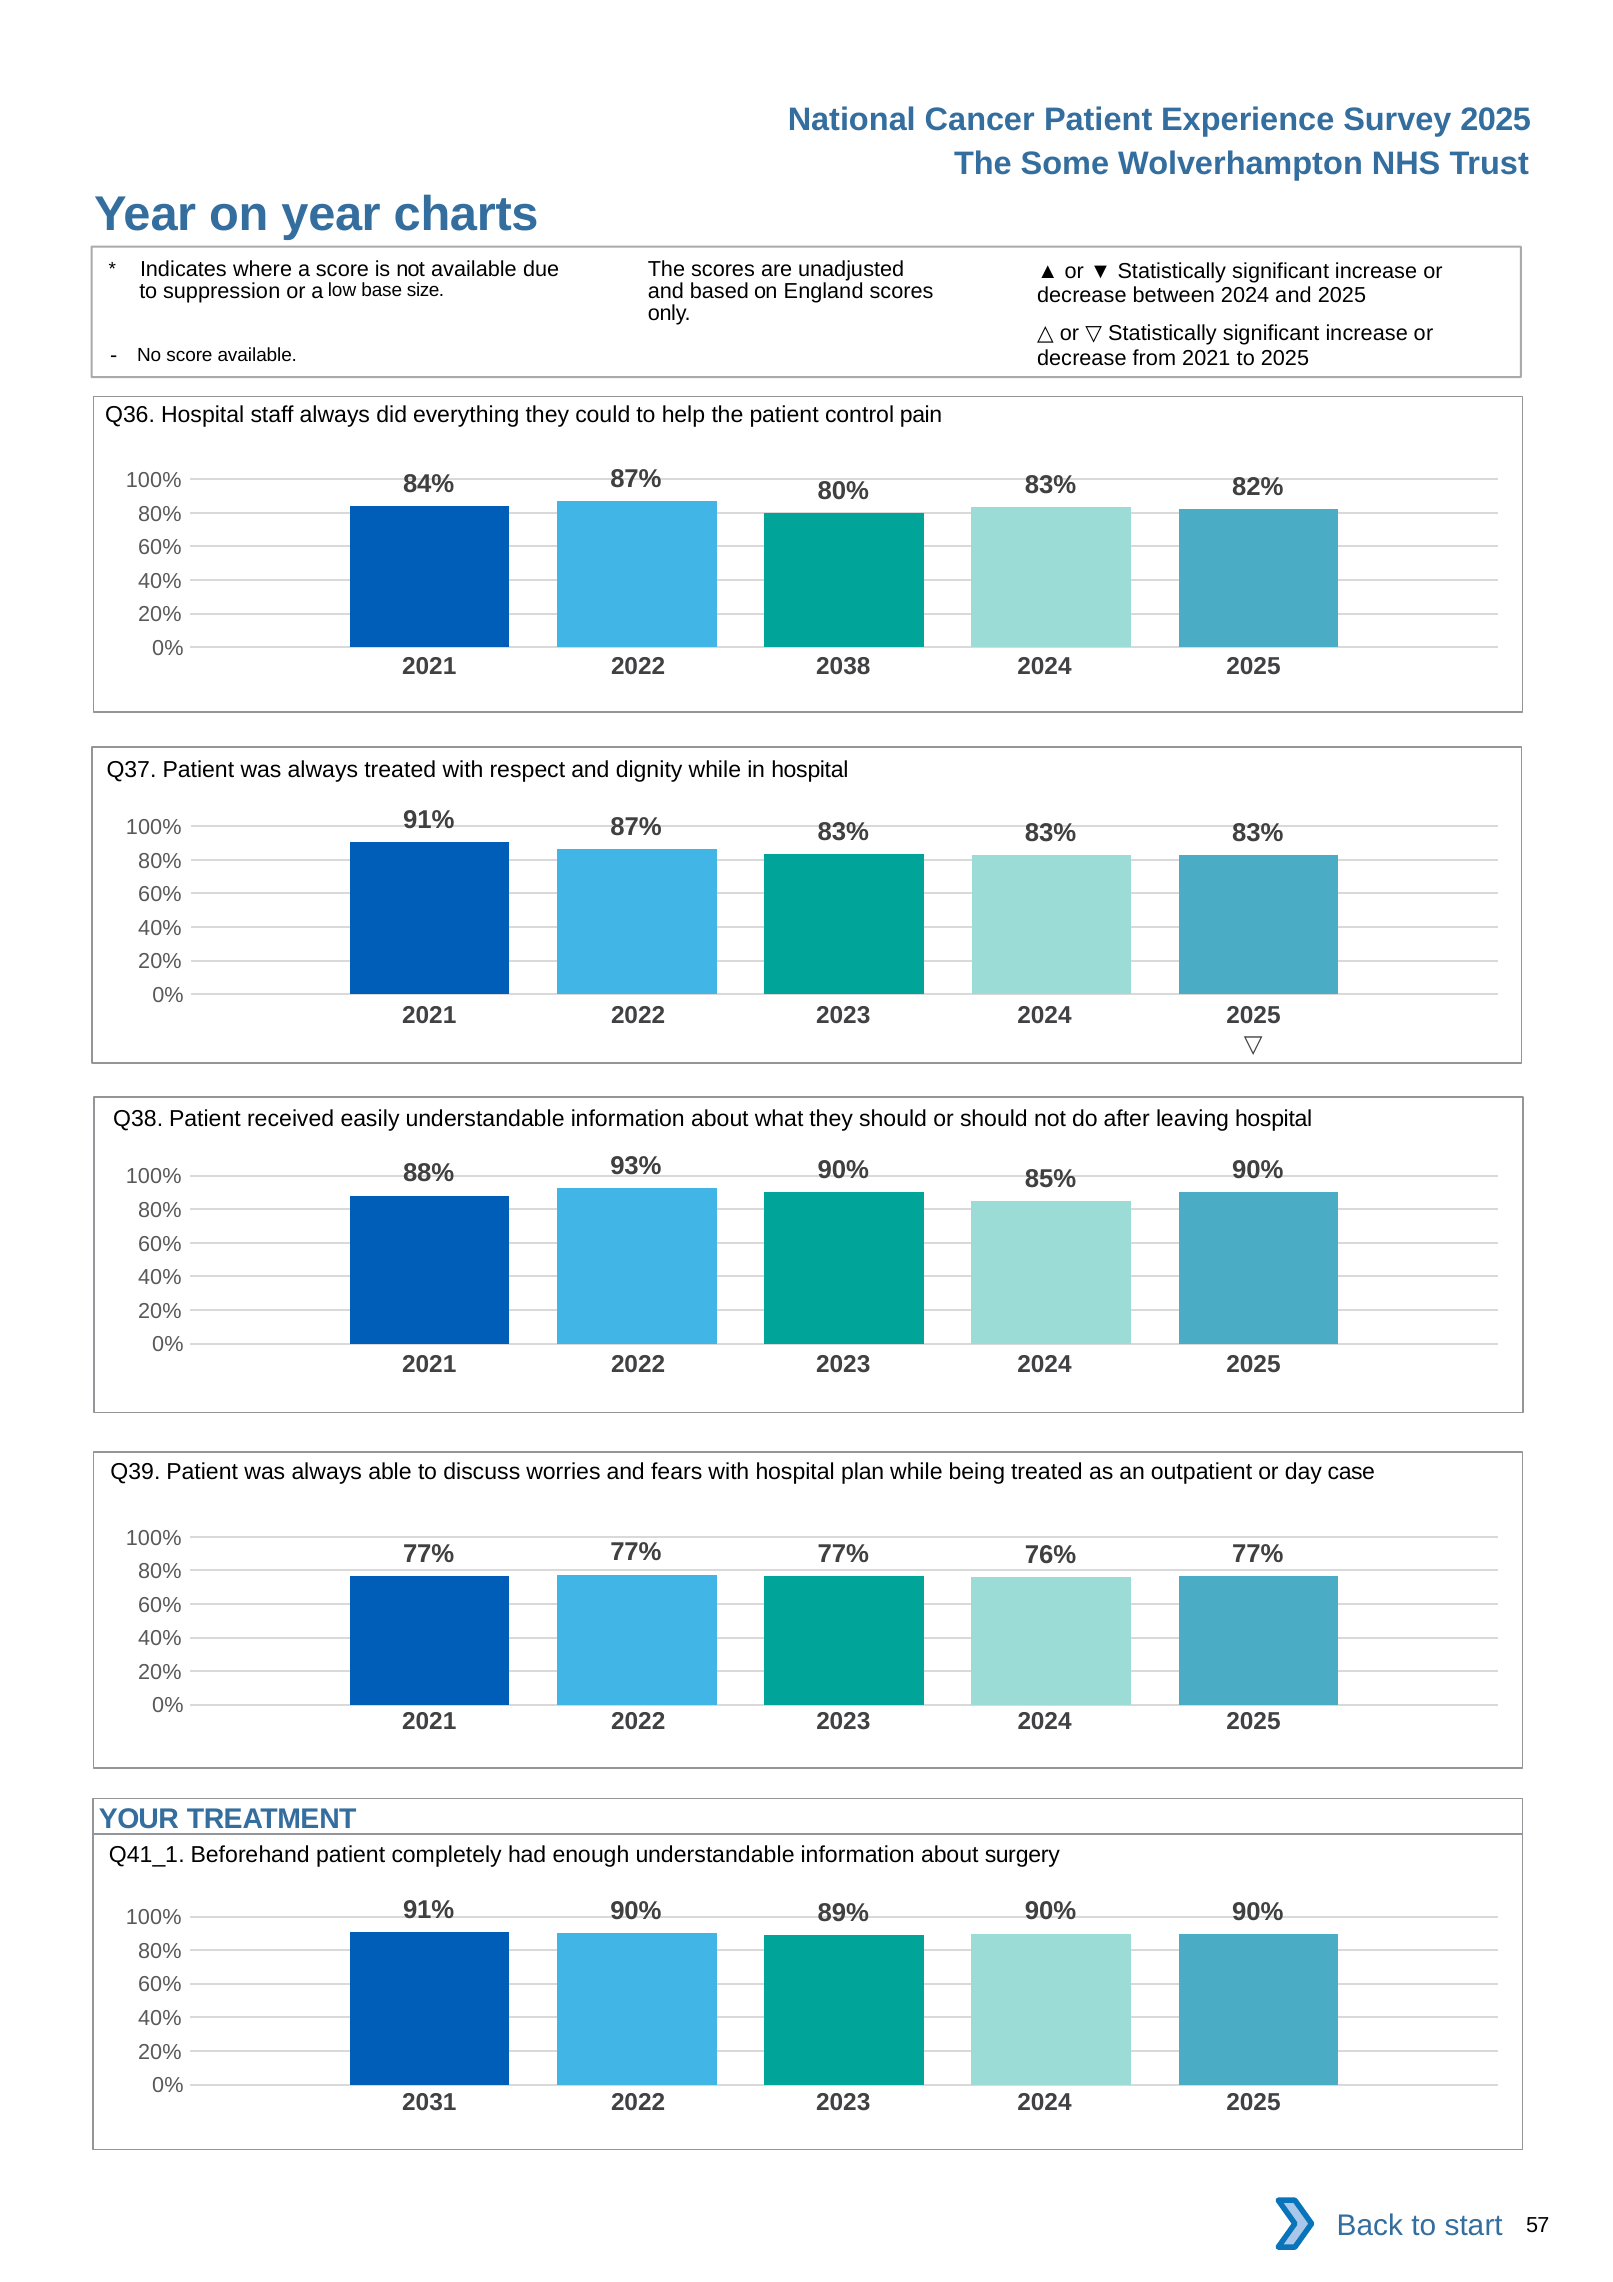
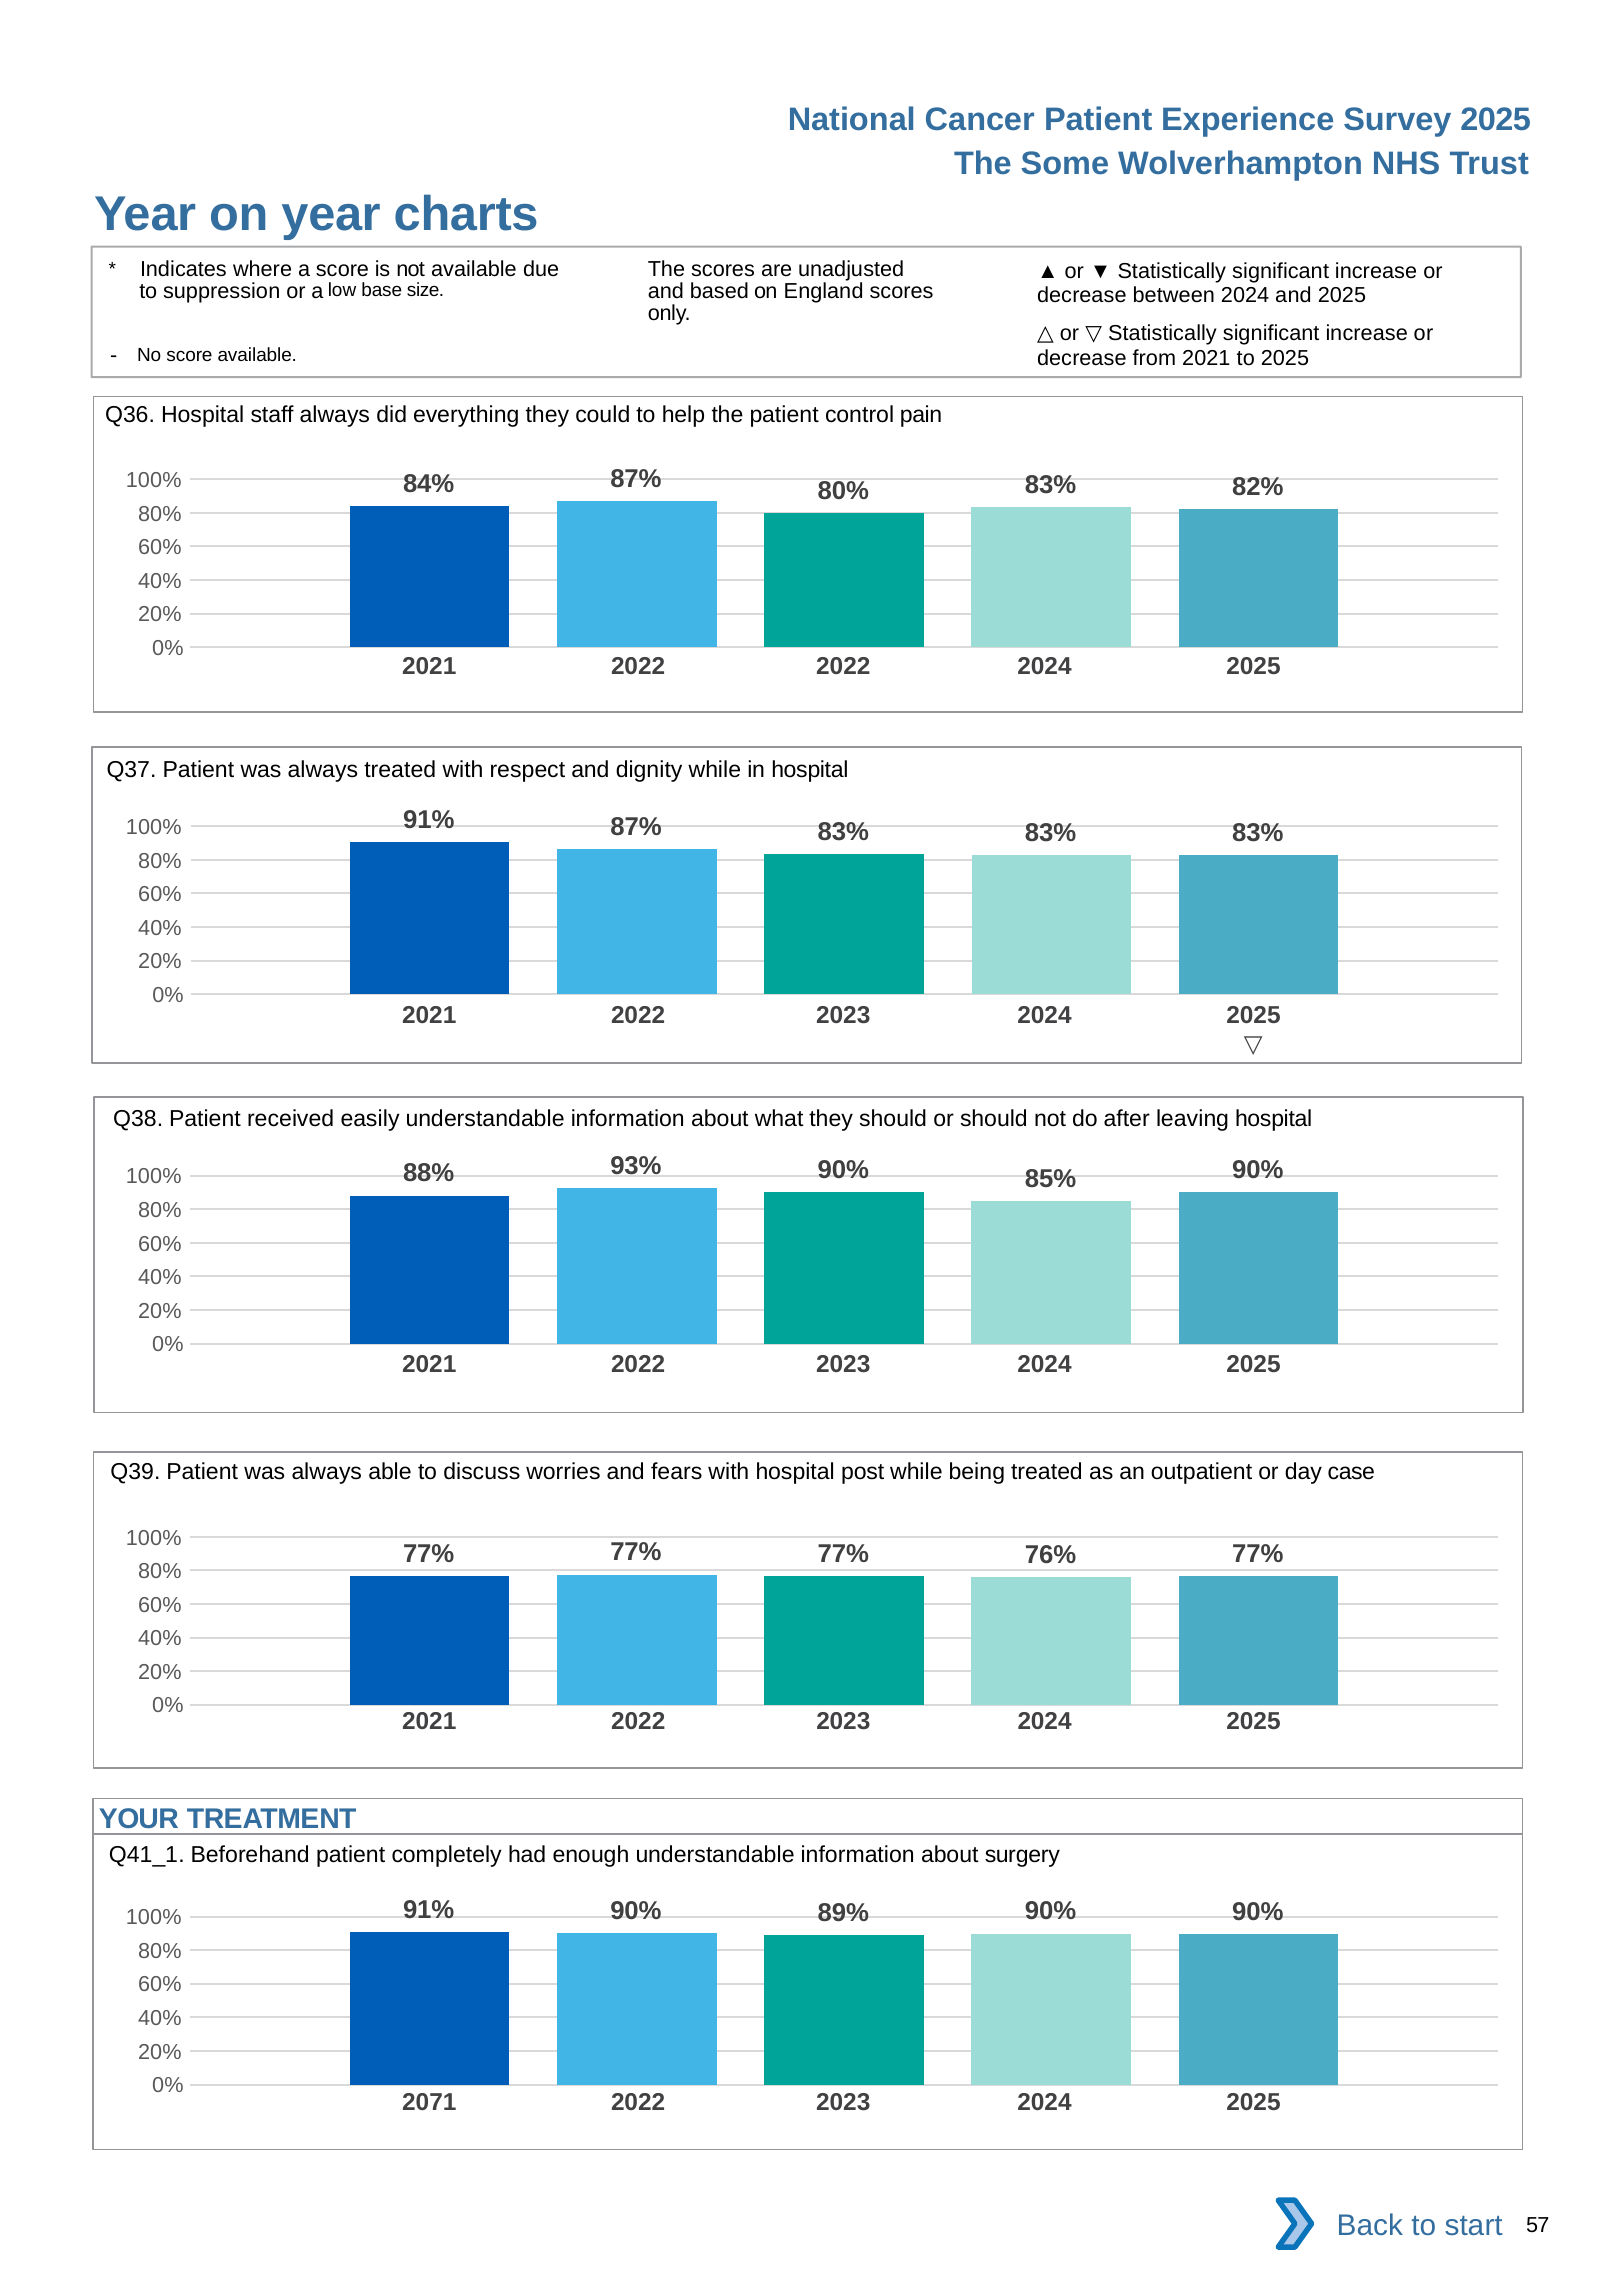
2022 2038: 2038 -> 2022 (843, 667)
plan: plan -> post (863, 1472)
2031: 2031 -> 2071 (429, 2104)
